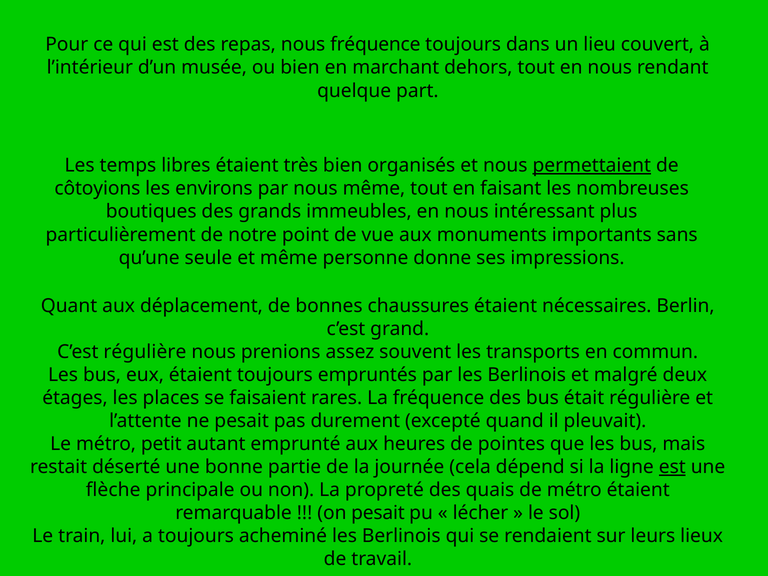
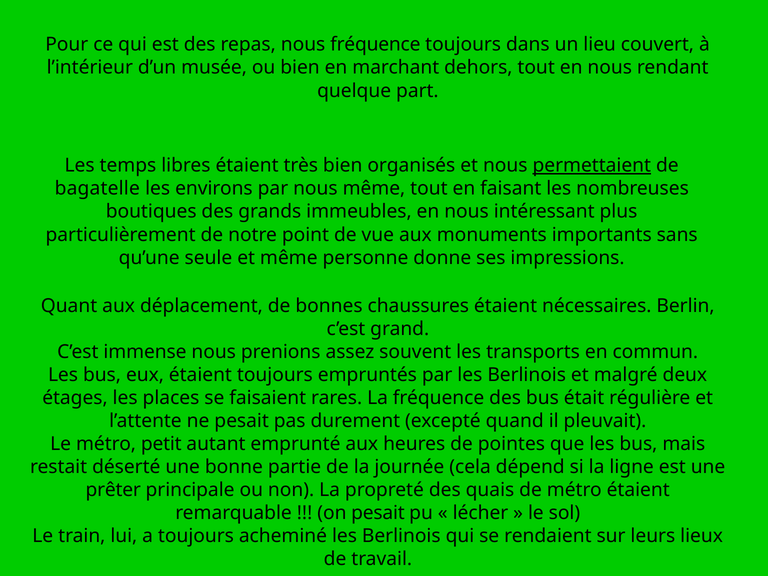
côtoyions: côtoyions -> bagatelle (97, 189)
C’est régulière: régulière -> immense (145, 352)
est underline: present -> none (672, 467)
flèche: flèche -> prêter (113, 490)
